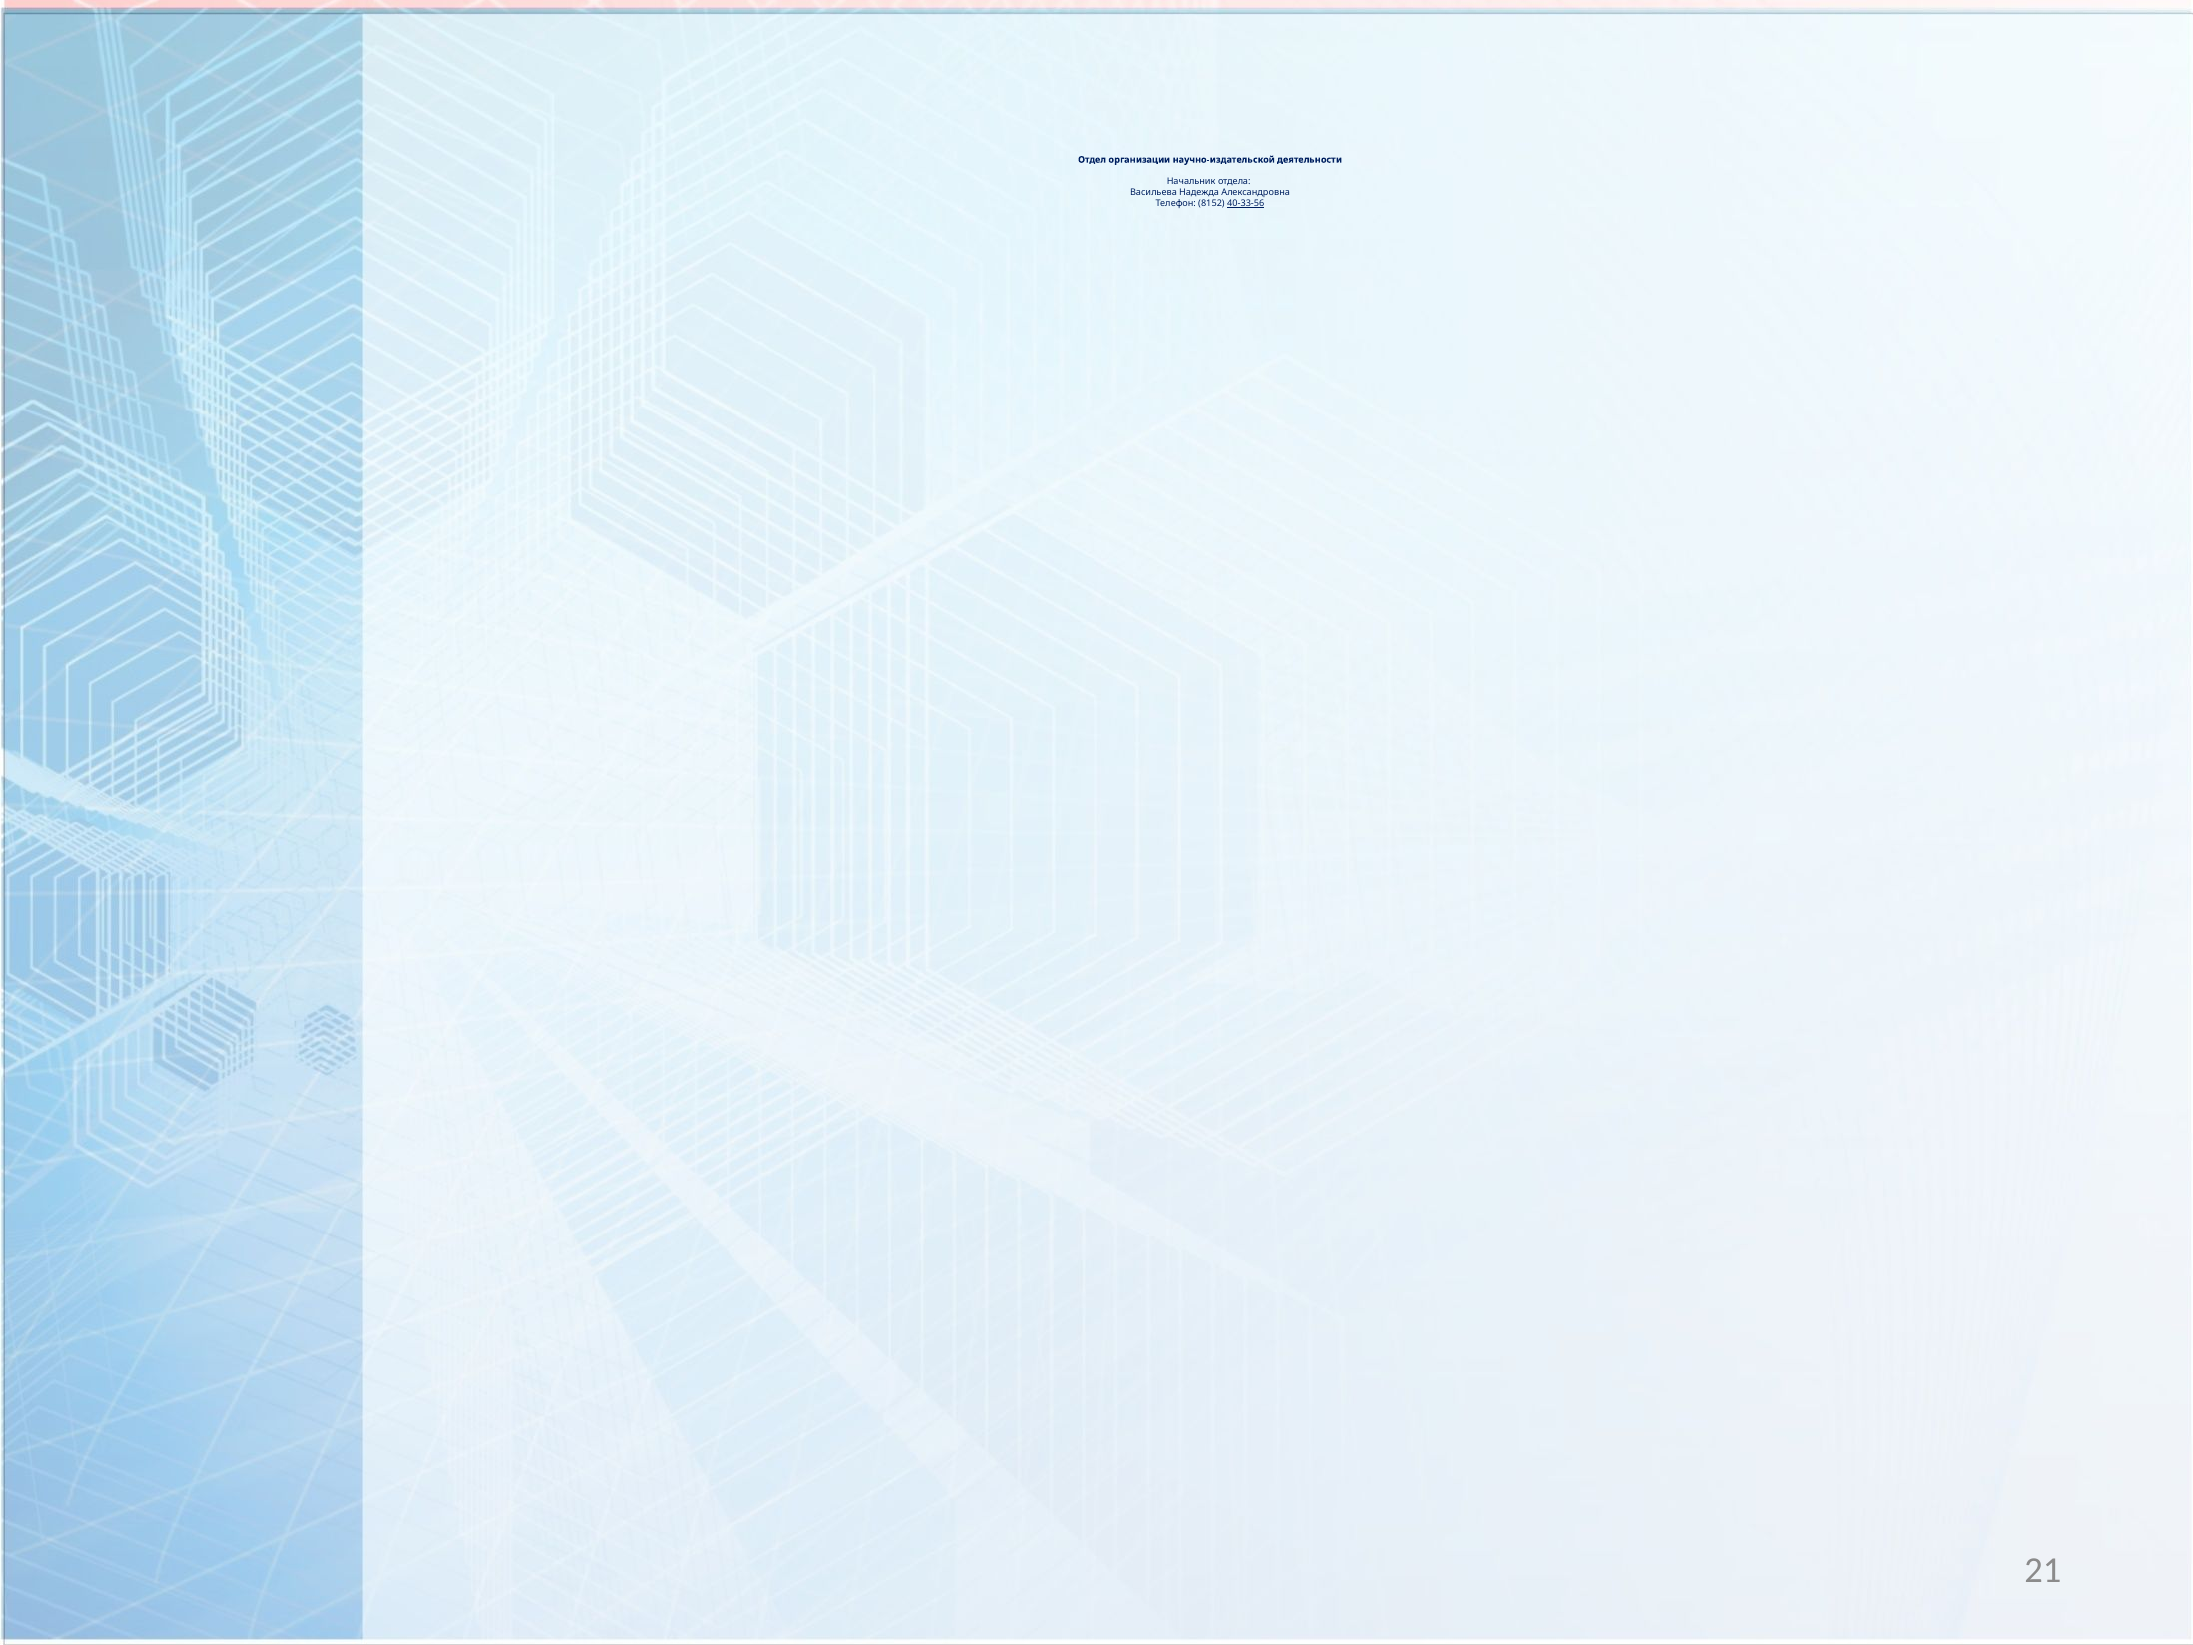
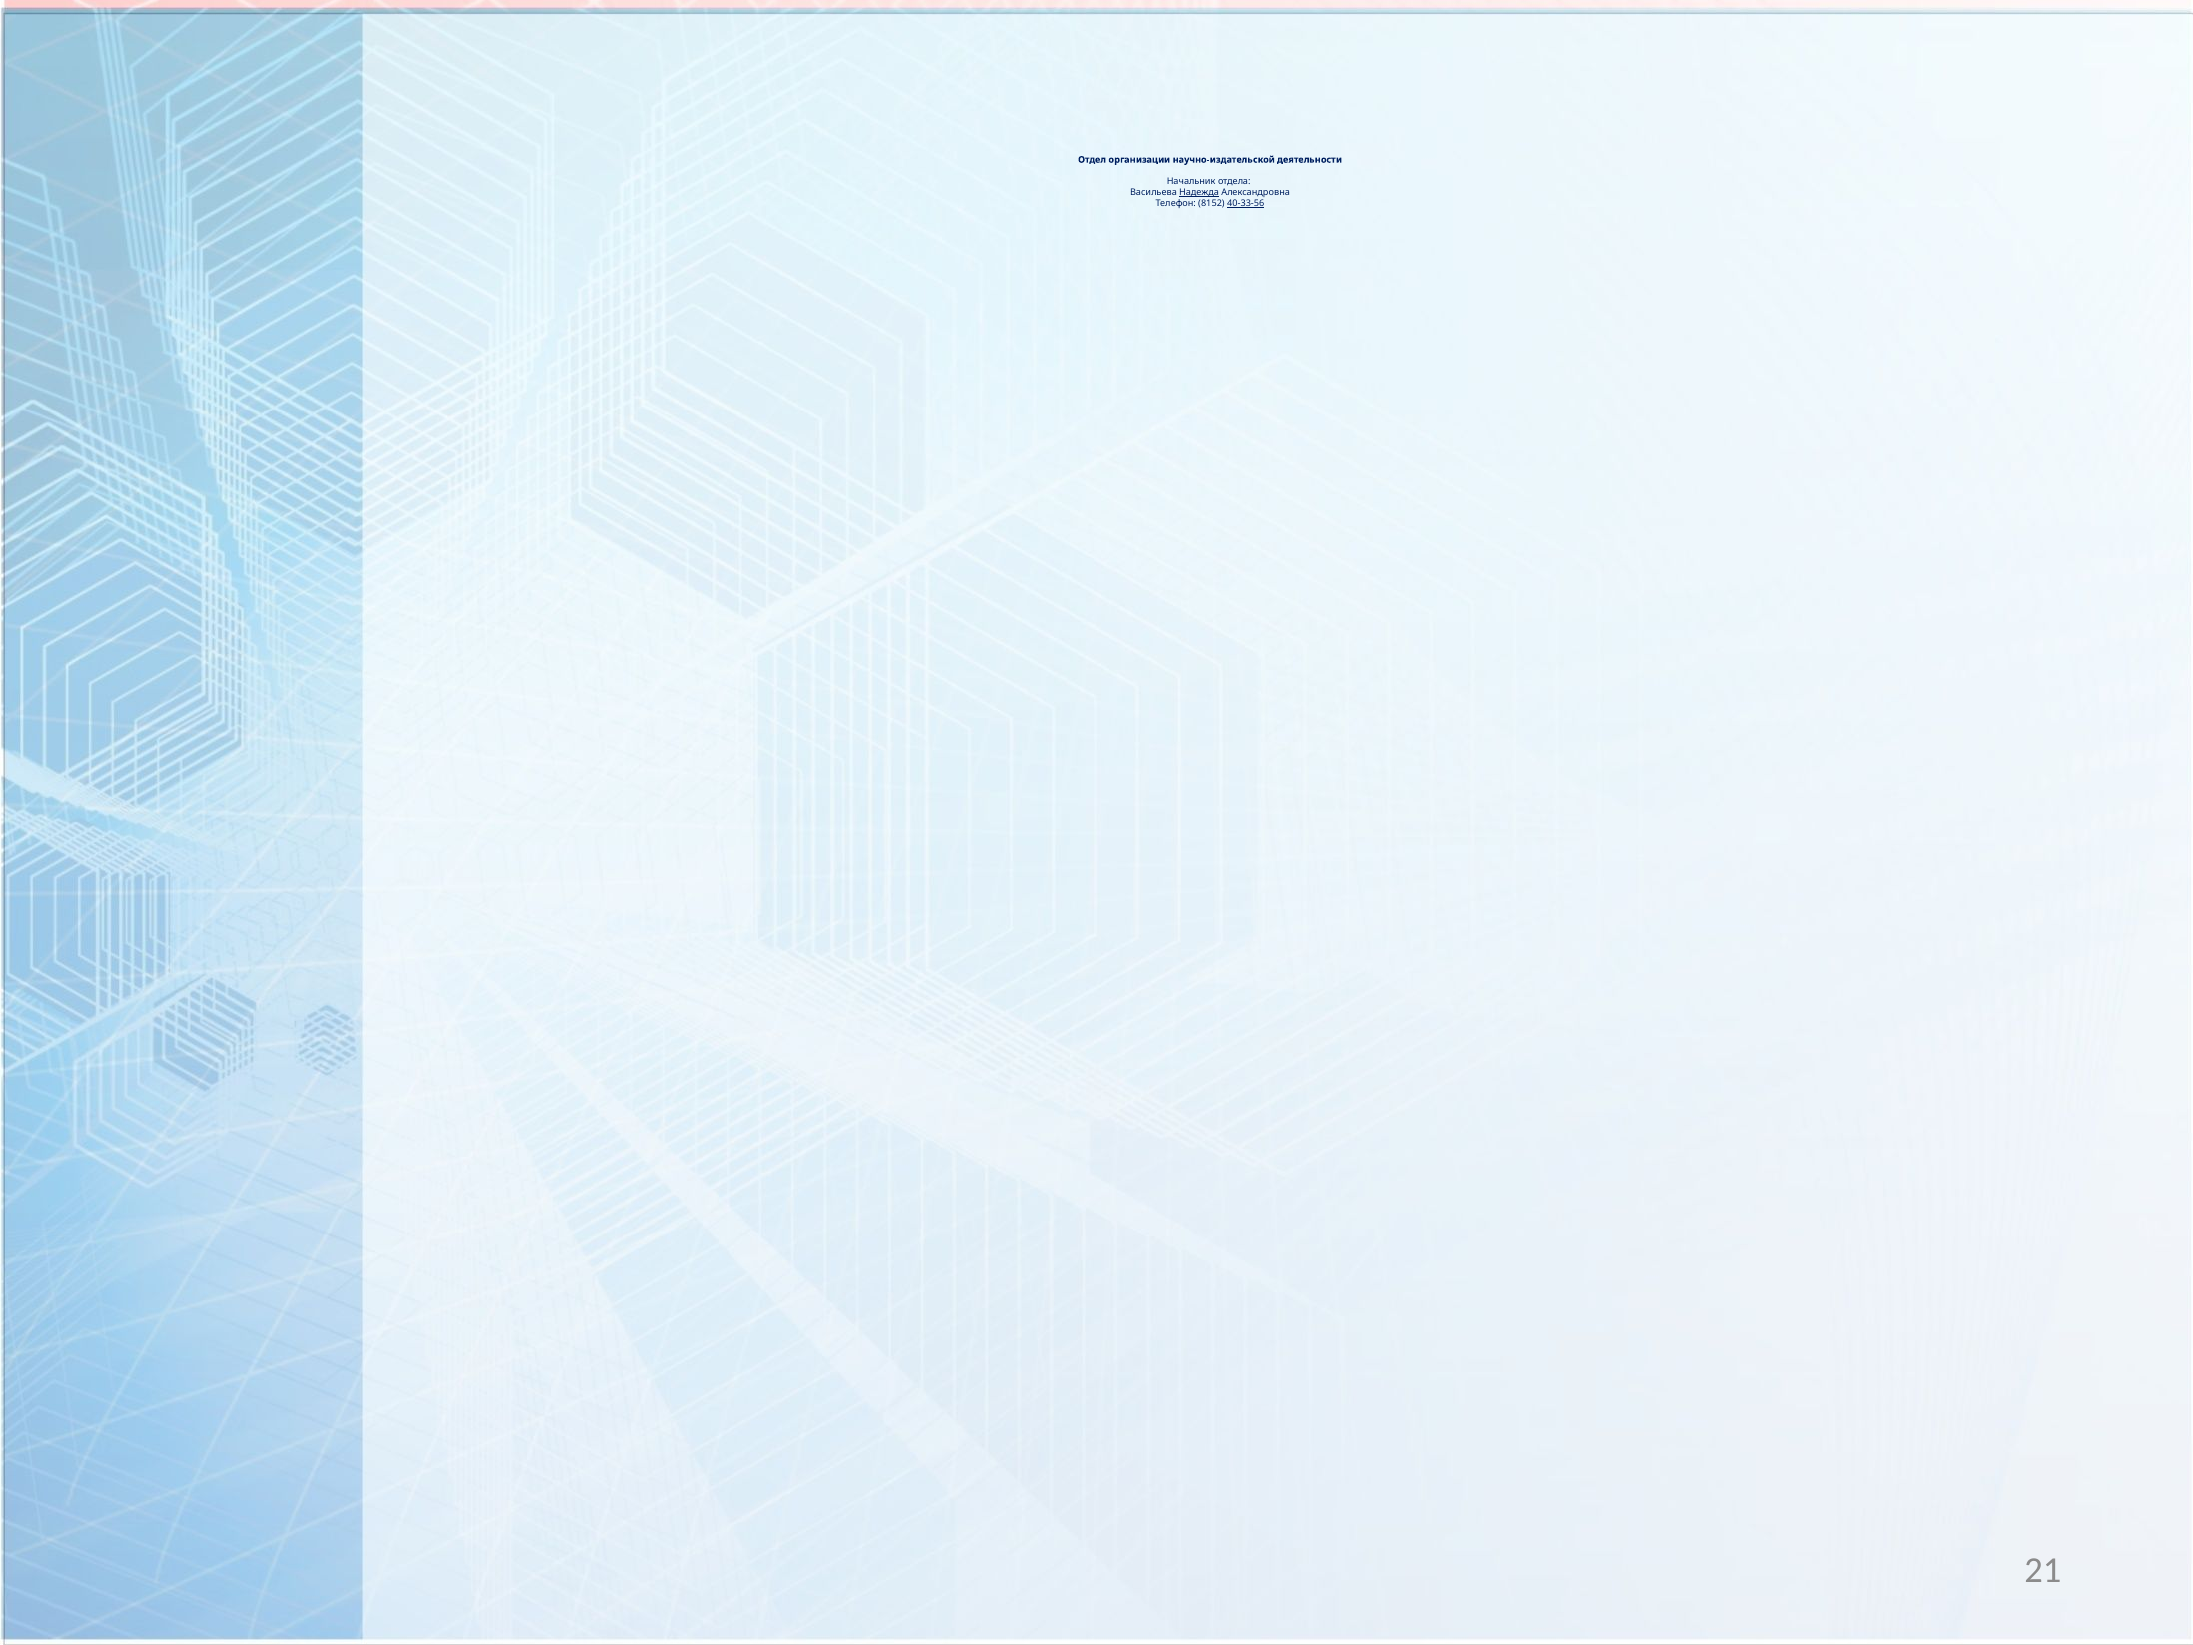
Надежда underline: none -> present (1199, 193)
